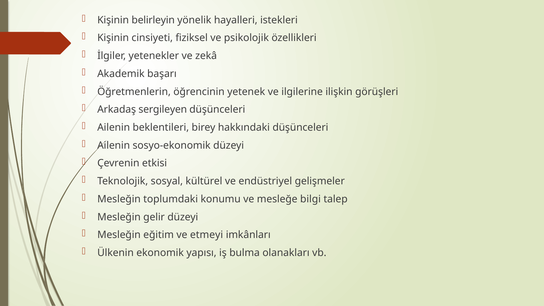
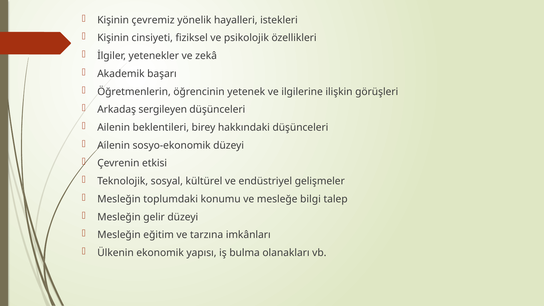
belirleyin: belirleyin -> çevremiz (153, 20)
etmeyi: etmeyi -> tarzına (207, 235)
